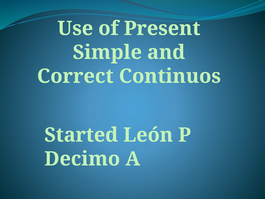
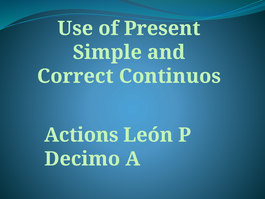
Started: Started -> Actions (81, 135)
